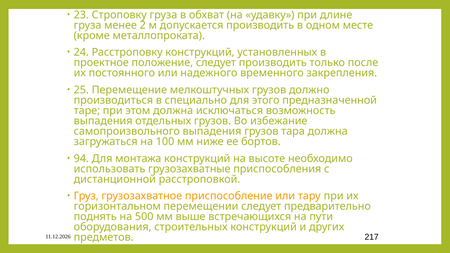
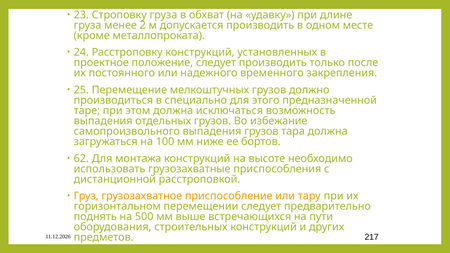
94: 94 -> 62 (81, 159)
